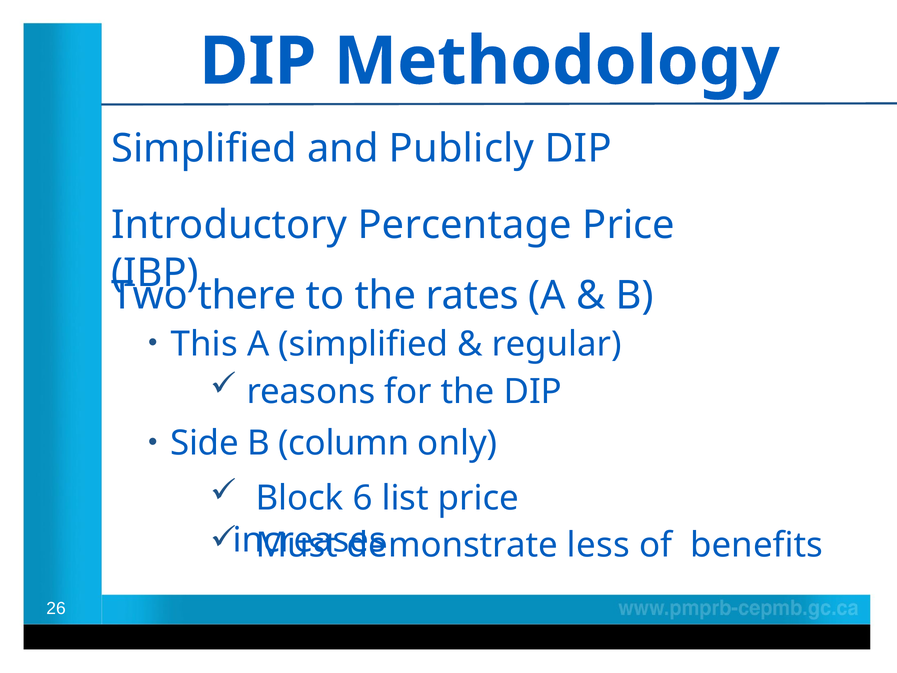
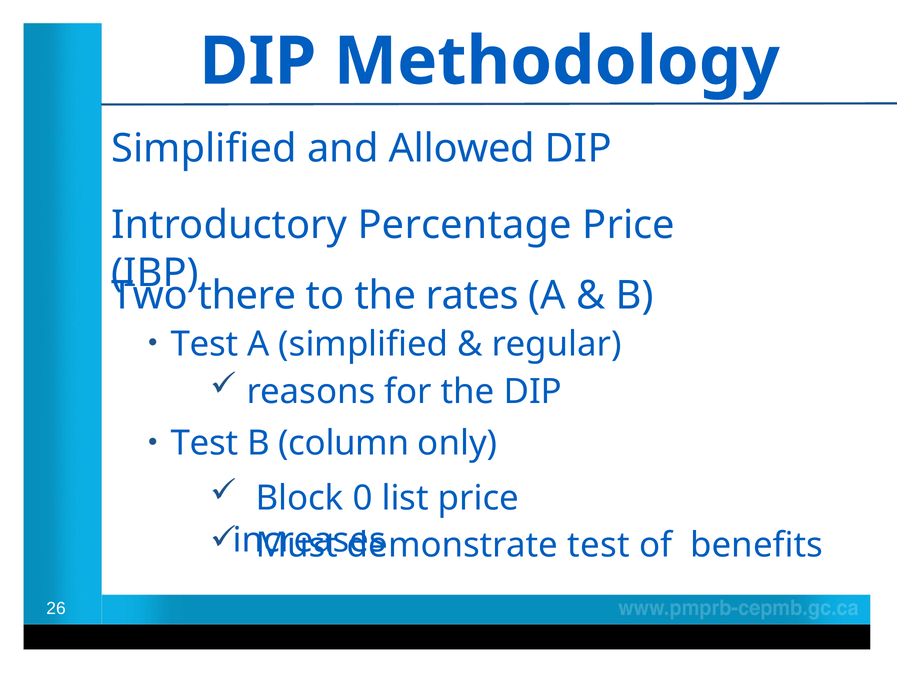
Publicly: Publicly -> Allowed (462, 149)
This: This -> Test (204, 344)
Side: Side -> Test (204, 443)
6: 6 -> 0 (363, 498)
demonstrate less: less -> test (598, 545)
